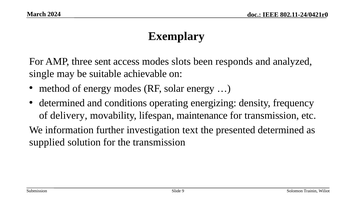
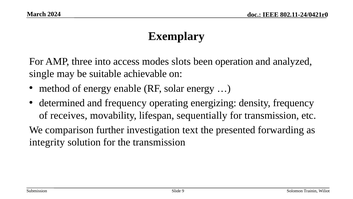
sent: sent -> into (103, 61)
responds: responds -> operation (234, 61)
energy modes: modes -> enable (128, 88)
and conditions: conditions -> frequency (126, 103)
delivery: delivery -> receives (69, 115)
maintenance: maintenance -> sequentially (202, 115)
information: information -> comparison (69, 130)
presented determined: determined -> forwarding (281, 130)
supplied: supplied -> integrity (47, 142)
